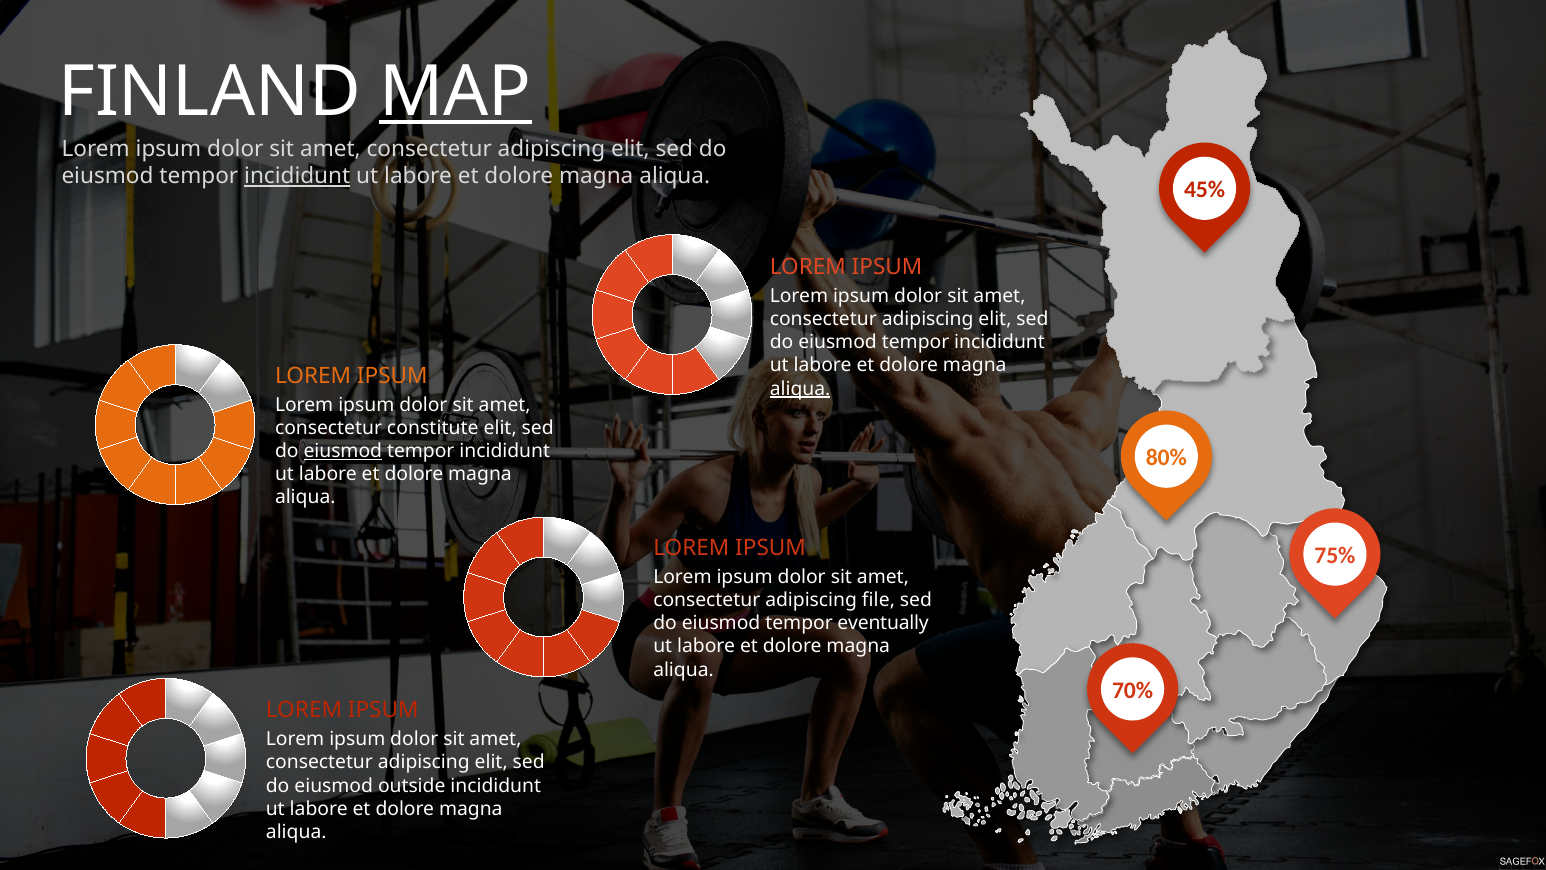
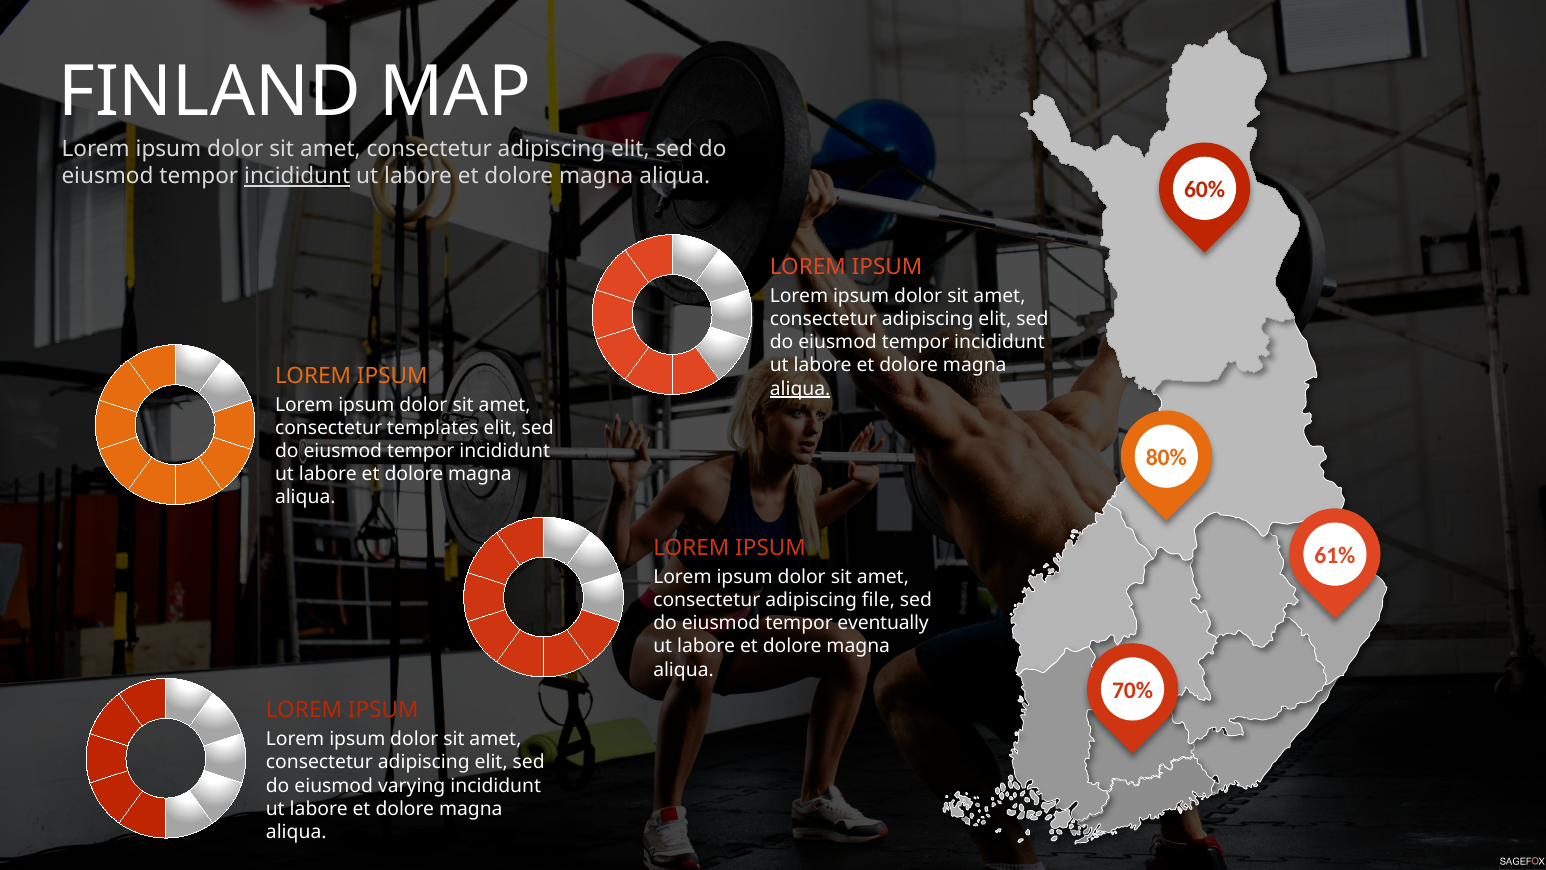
MAP underline: present -> none (455, 92)
45%: 45% -> 60% (1205, 190)
constitute: constitute -> templates (433, 428)
eiusmod underline: present -> none (343, 451)
75%: 75% -> 61% (1335, 555)
outside: outside -> varying (412, 785)
